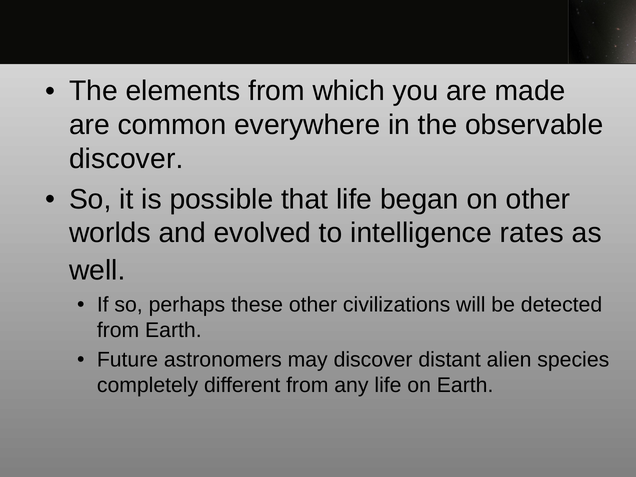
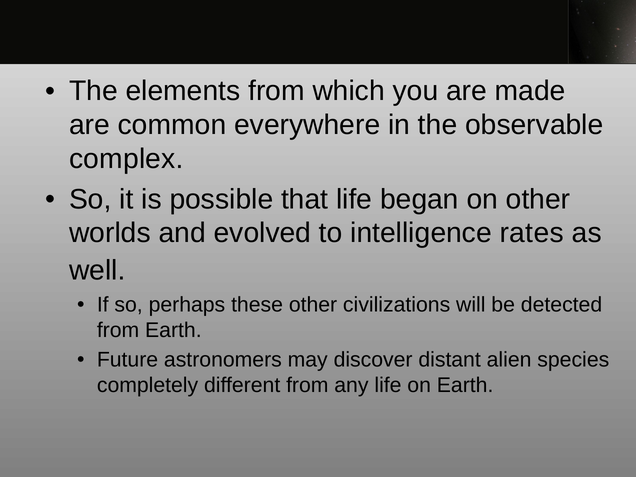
discover: discover -> complex (126, 159)
